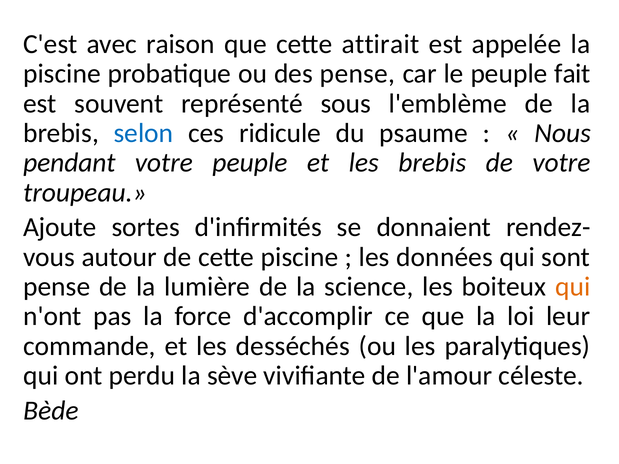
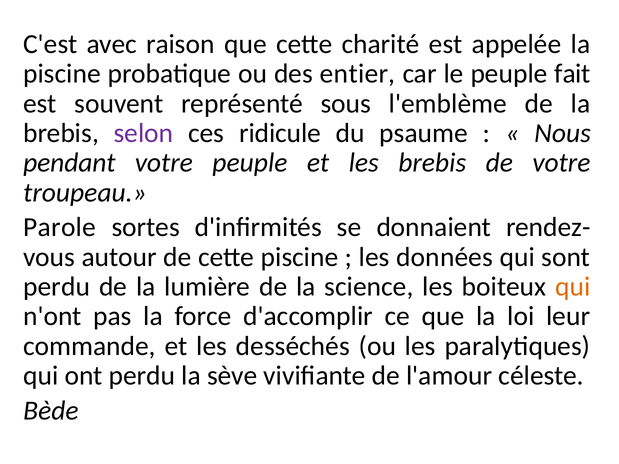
attirait: attirait -> charité (381, 44)
des pense: pense -> entier (358, 74)
selon colour: blue -> purple (144, 133)
Ajoute: Ajoute -> Parole (60, 227)
pense: pense -> perdu (57, 287)
